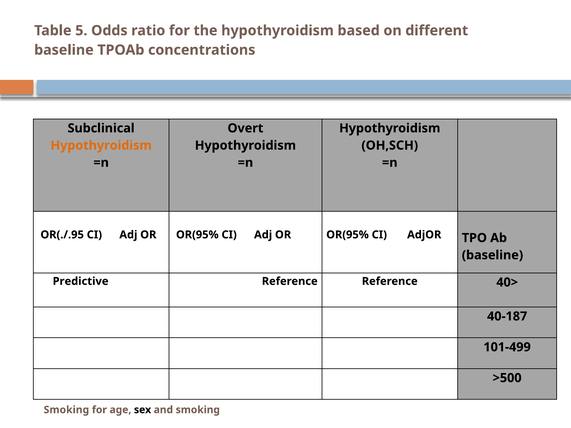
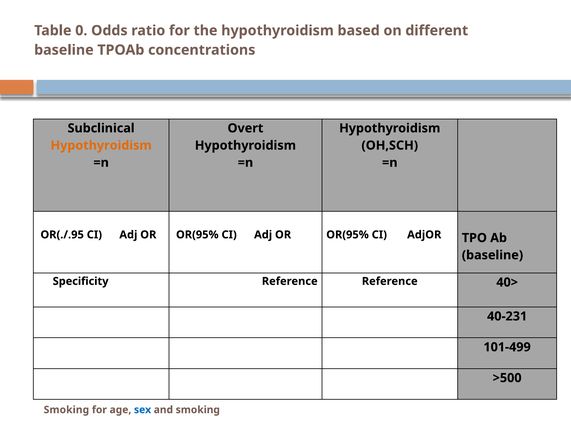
5: 5 -> 0 (81, 31)
Predictive: Predictive -> Specificity (81, 281)
40-187: 40-187 -> 40-231 (507, 316)
sex colour: black -> blue (143, 410)
